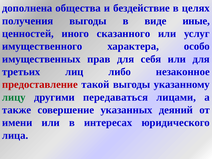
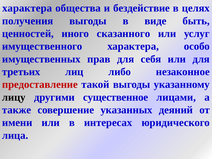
дополнена: дополнена -> характера (27, 8)
иные: иные -> быть (196, 21)
лицу colour: green -> black (14, 97)
передаваться: передаваться -> существенное (116, 97)
